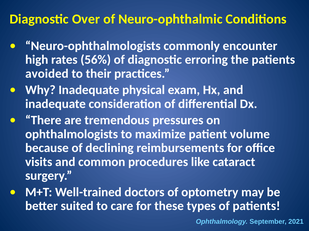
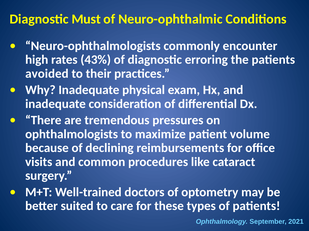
Over: Over -> Must (86, 19)
56%: 56% -> 43% (96, 60)
